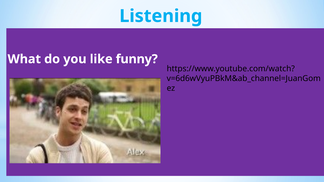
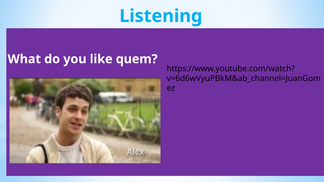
funny: funny -> quem (137, 59)
